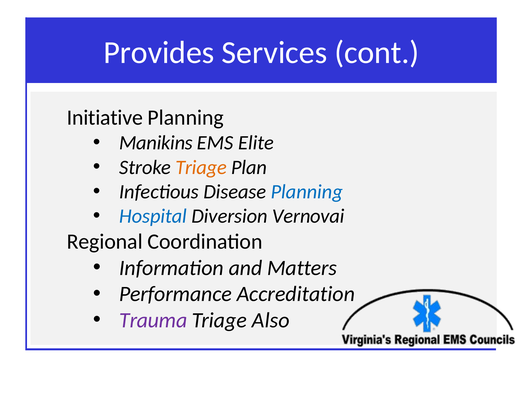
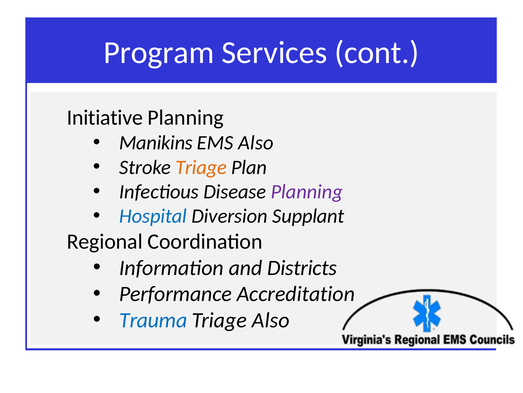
Provides: Provides -> Program (159, 52)
EMS Elite: Elite -> Also (256, 143)
Planning colour: blue -> purple (307, 191)
Vernovai: Vernovai -> Supplant (308, 216)
Matters: Matters -> Districts (302, 267)
Trauma colour: purple -> blue (153, 320)
